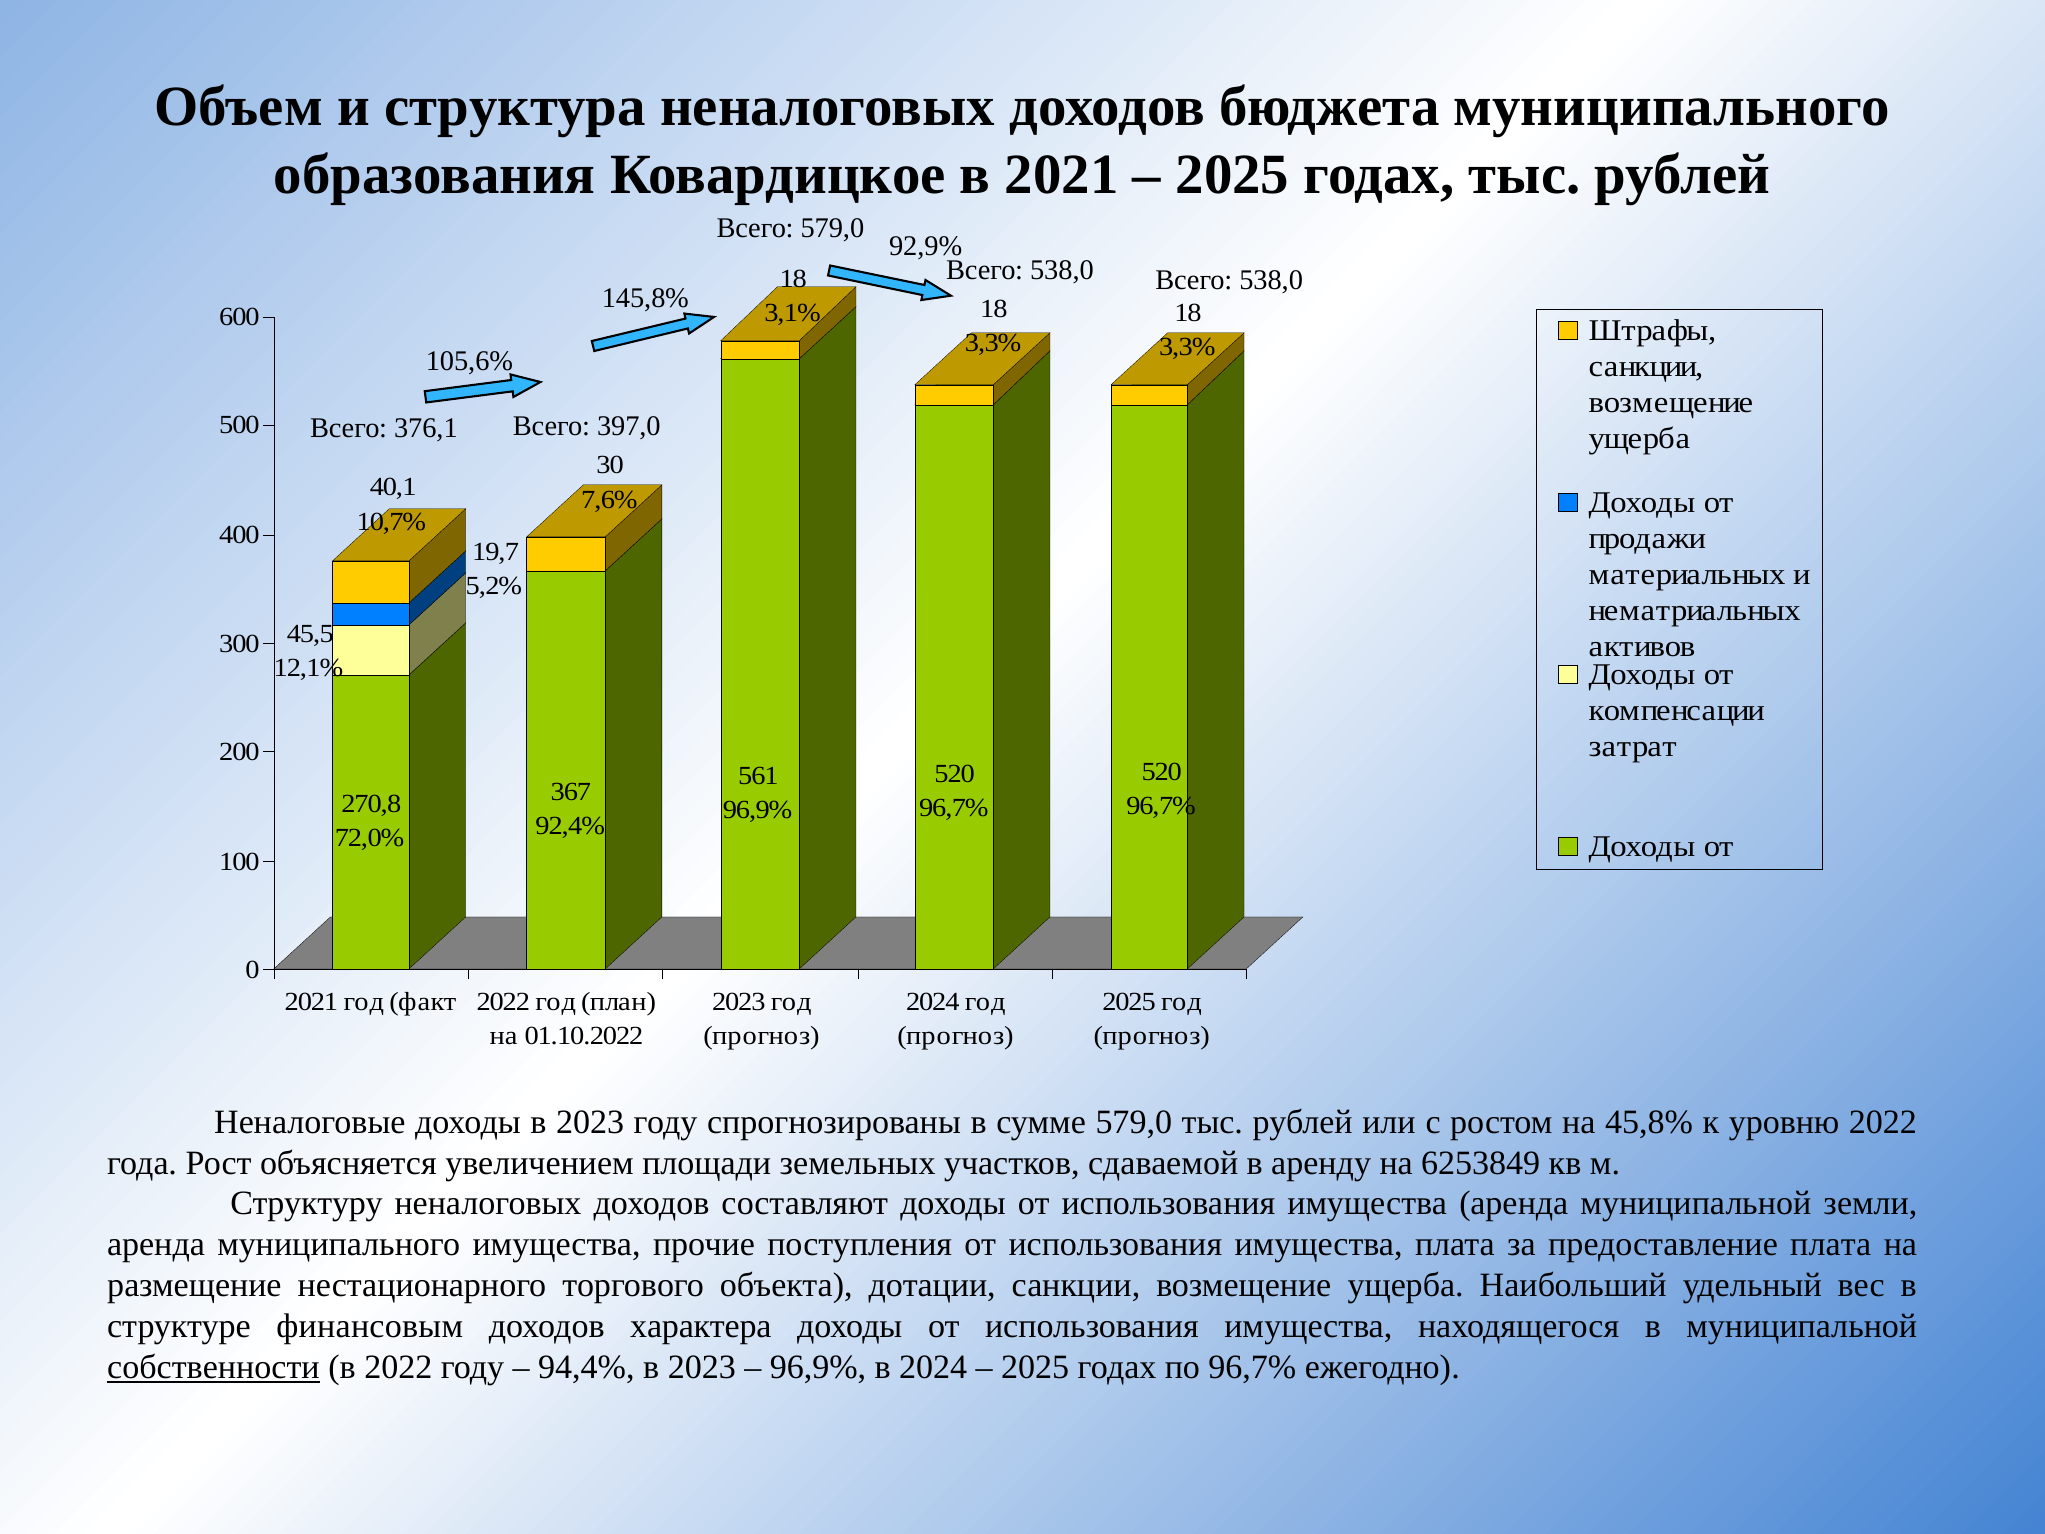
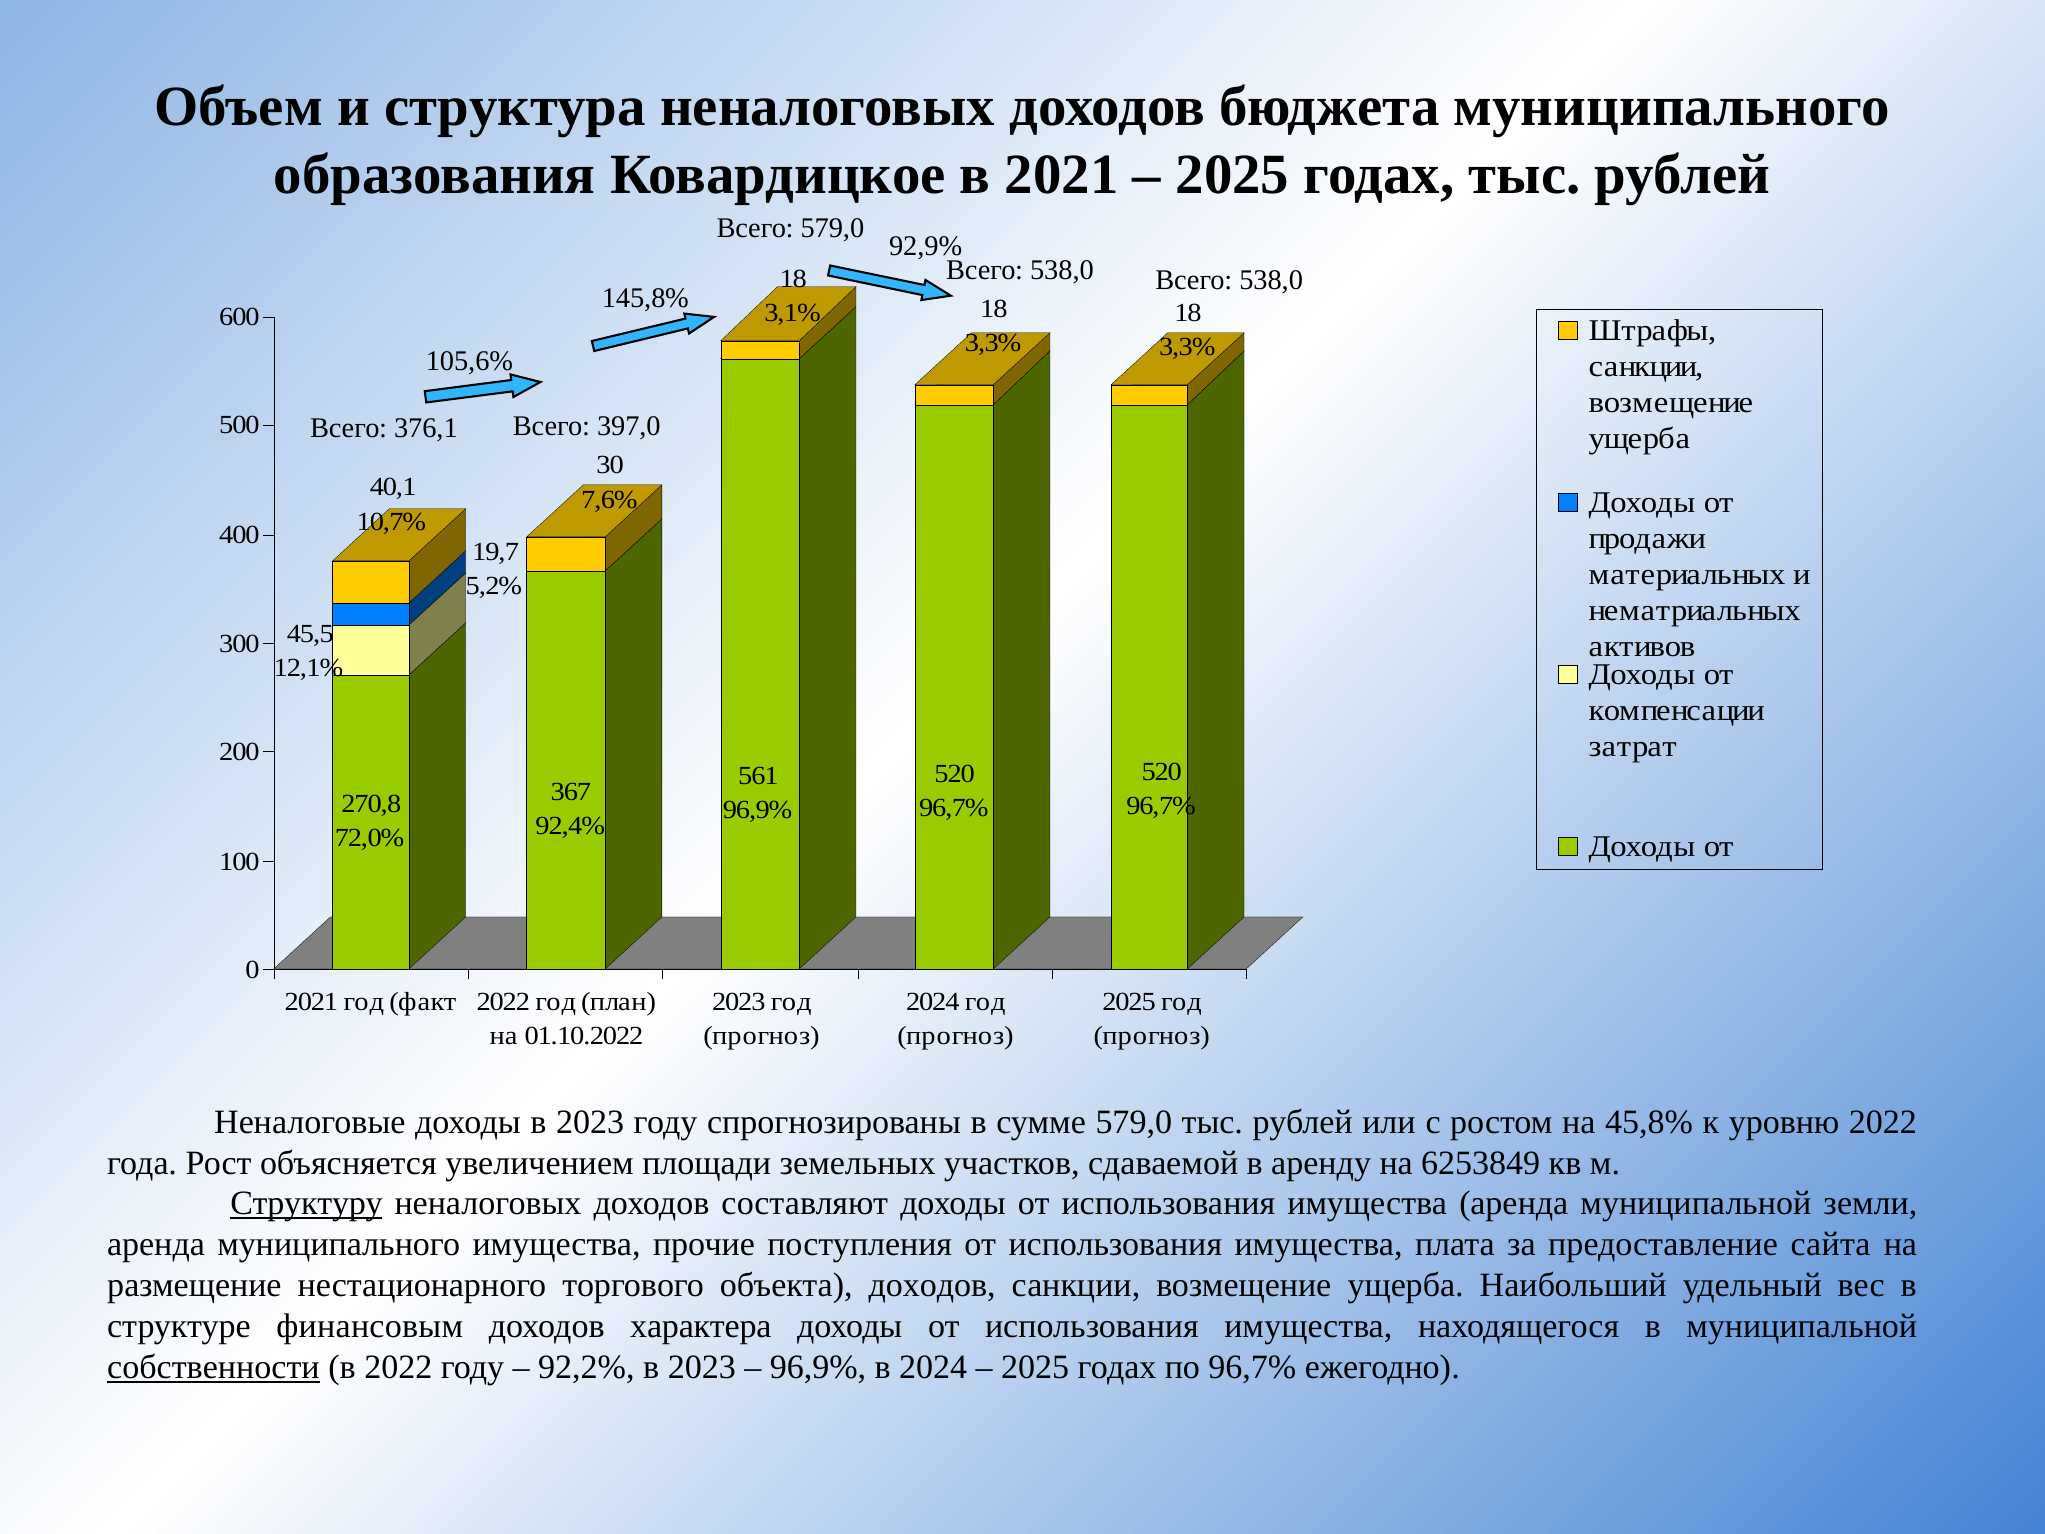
Структуру underline: none -> present (306, 1204)
предоставление плата: плата -> сайта (1831, 1244)
объекта дотации: дотации -> доходов (932, 1285)
94,4%: 94,4% -> 92,2% (586, 1367)
